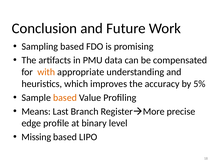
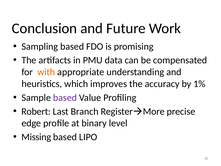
5%: 5% -> 1% (199, 84)
based colour: orange -> purple (65, 97)
Means: Means -> Robert (36, 111)
